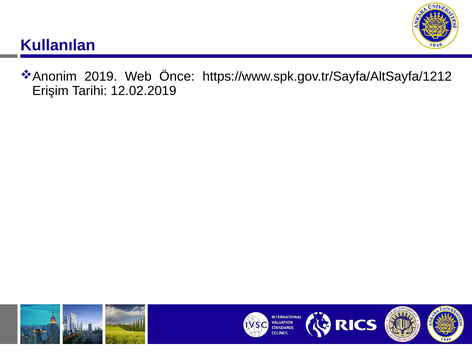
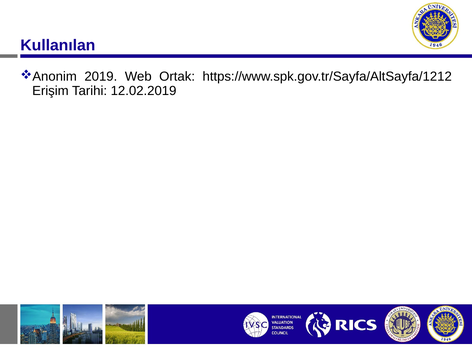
Önce: Önce -> Ortak (177, 77)
